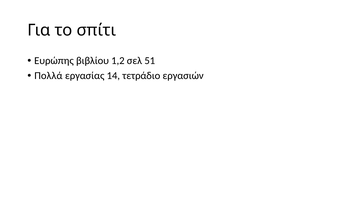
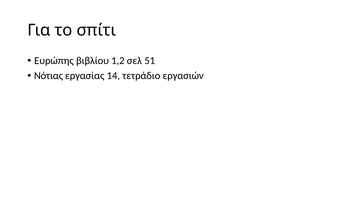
Πολλά: Πολλά -> Νότιας (49, 76)
